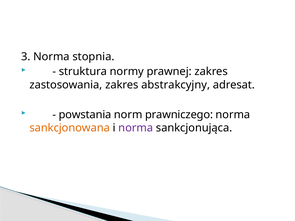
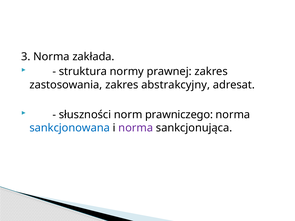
stopnia: stopnia -> zakłada (93, 57)
powstania: powstania -> słuszności (85, 115)
sankcjonowana colour: orange -> blue (70, 128)
